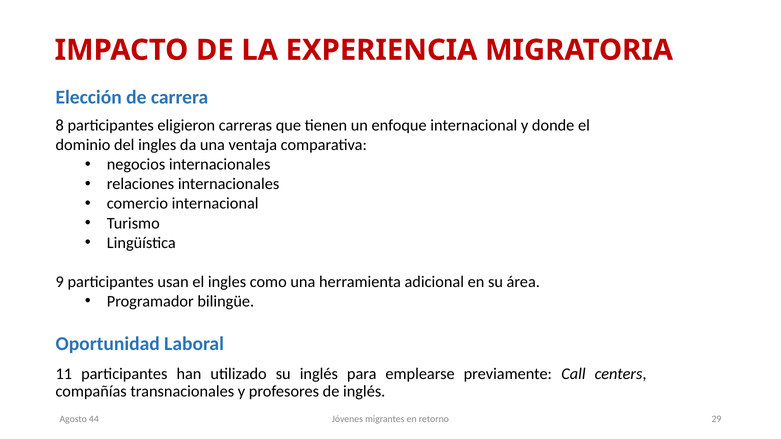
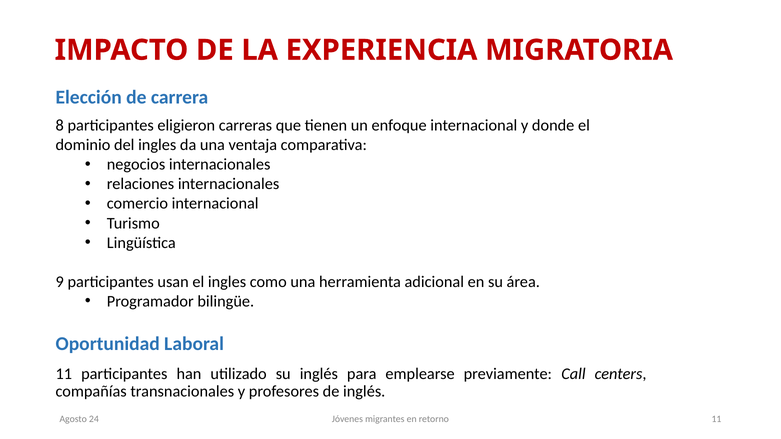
retorno 29: 29 -> 11 (716, 419)
44: 44 -> 24 (94, 420)
